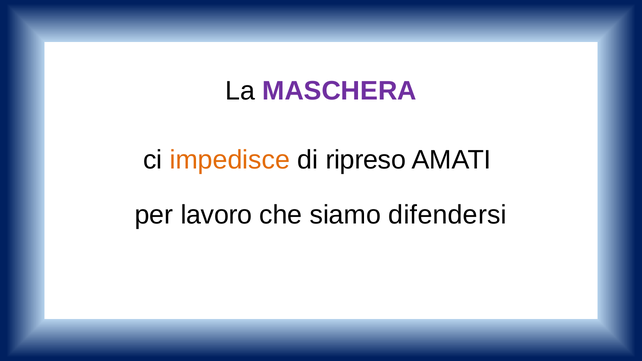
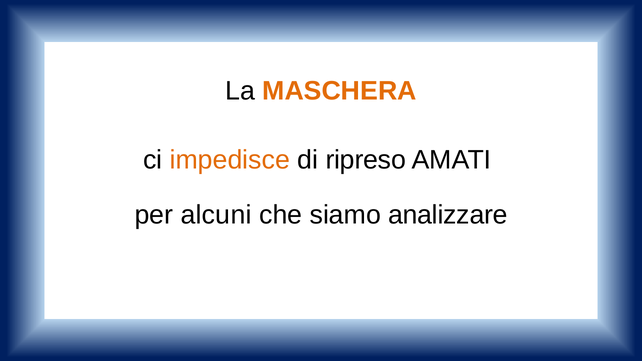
MASCHERA colour: purple -> orange (339, 91)
lavoro: lavoro -> alcuni (216, 215)
difendersi: difendersi -> analizzare (448, 215)
